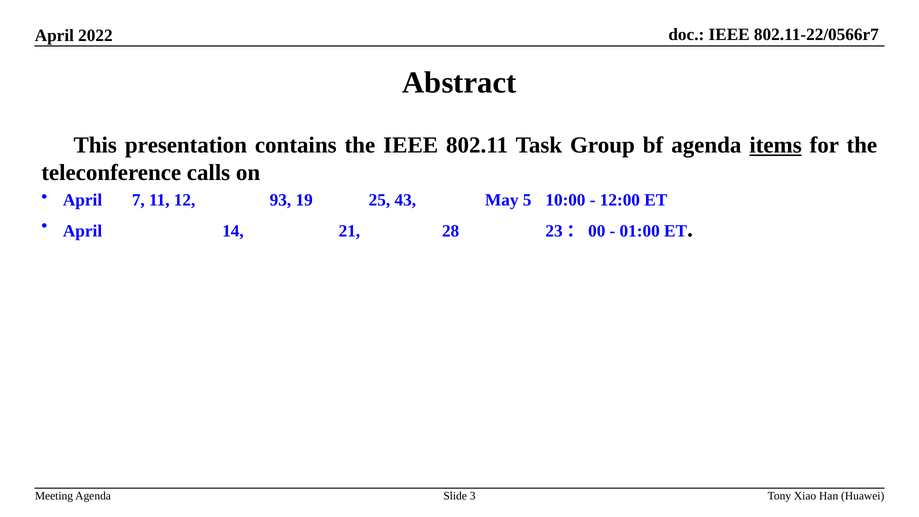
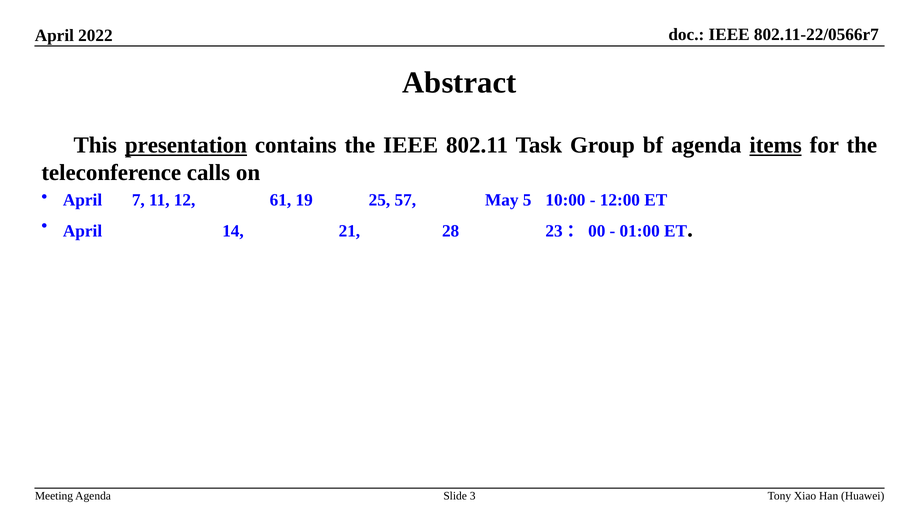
presentation underline: none -> present (186, 145)
93: 93 -> 61 (280, 200)
43: 43 -> 57 (405, 200)
